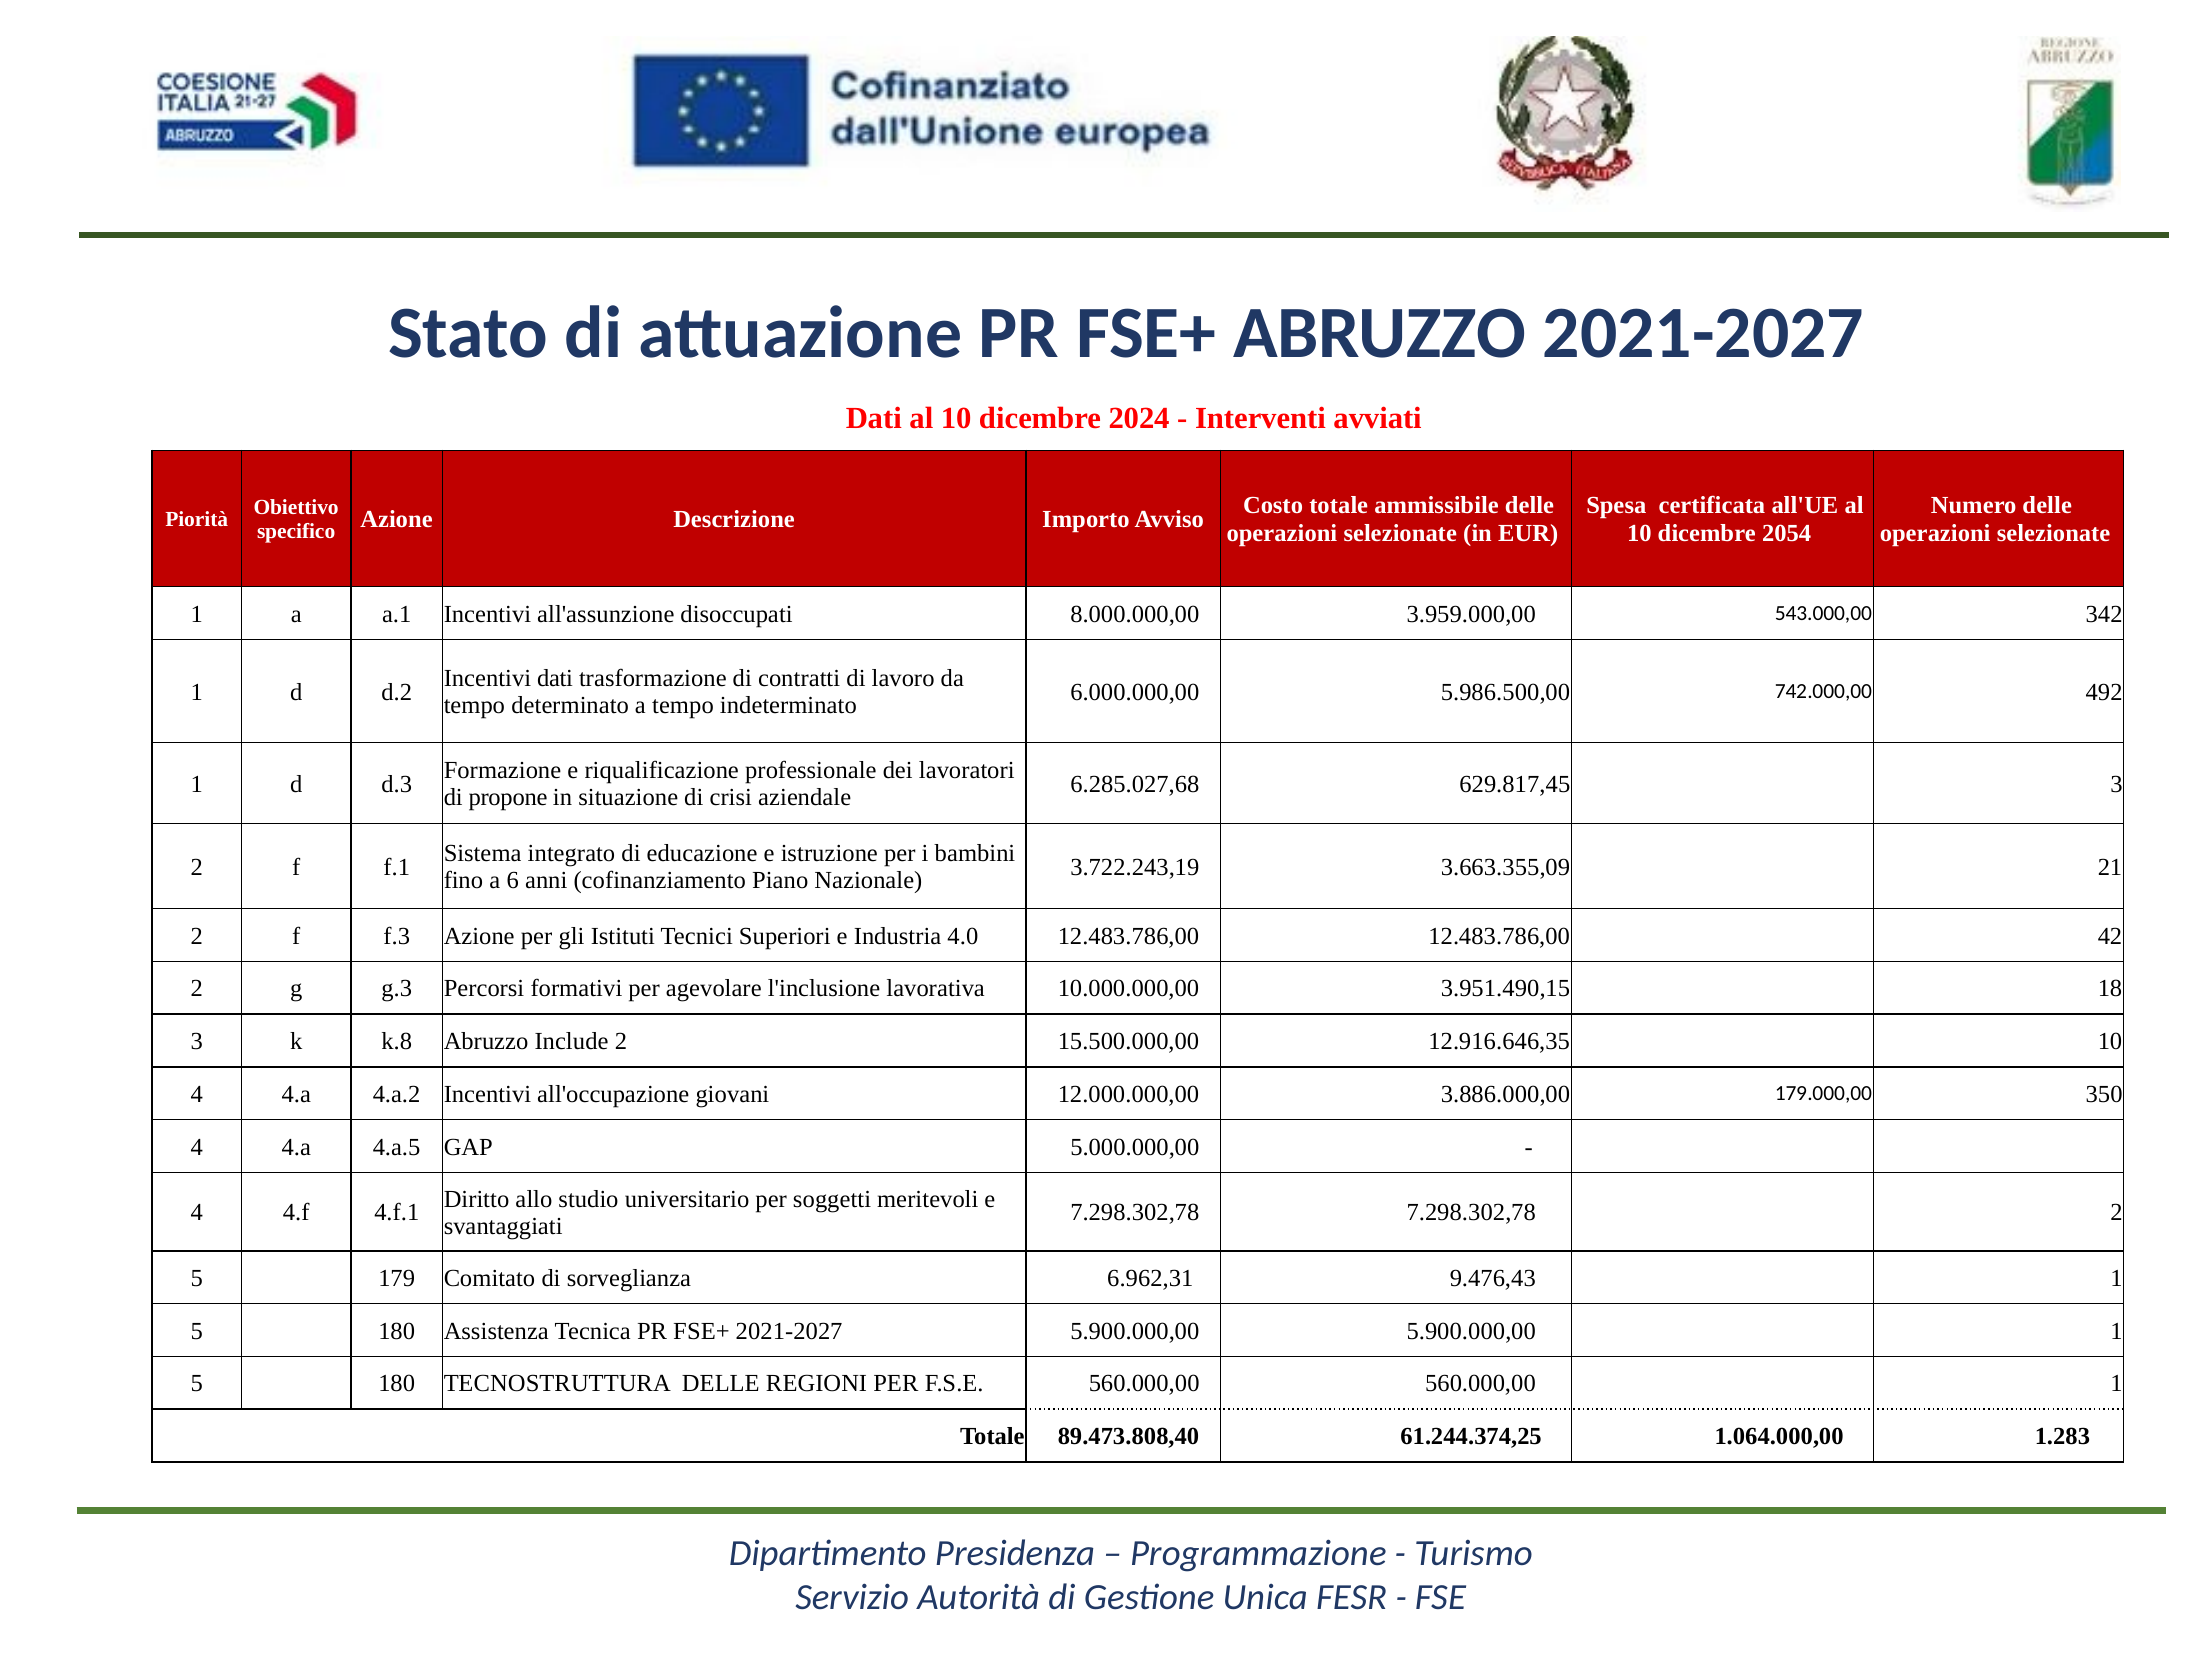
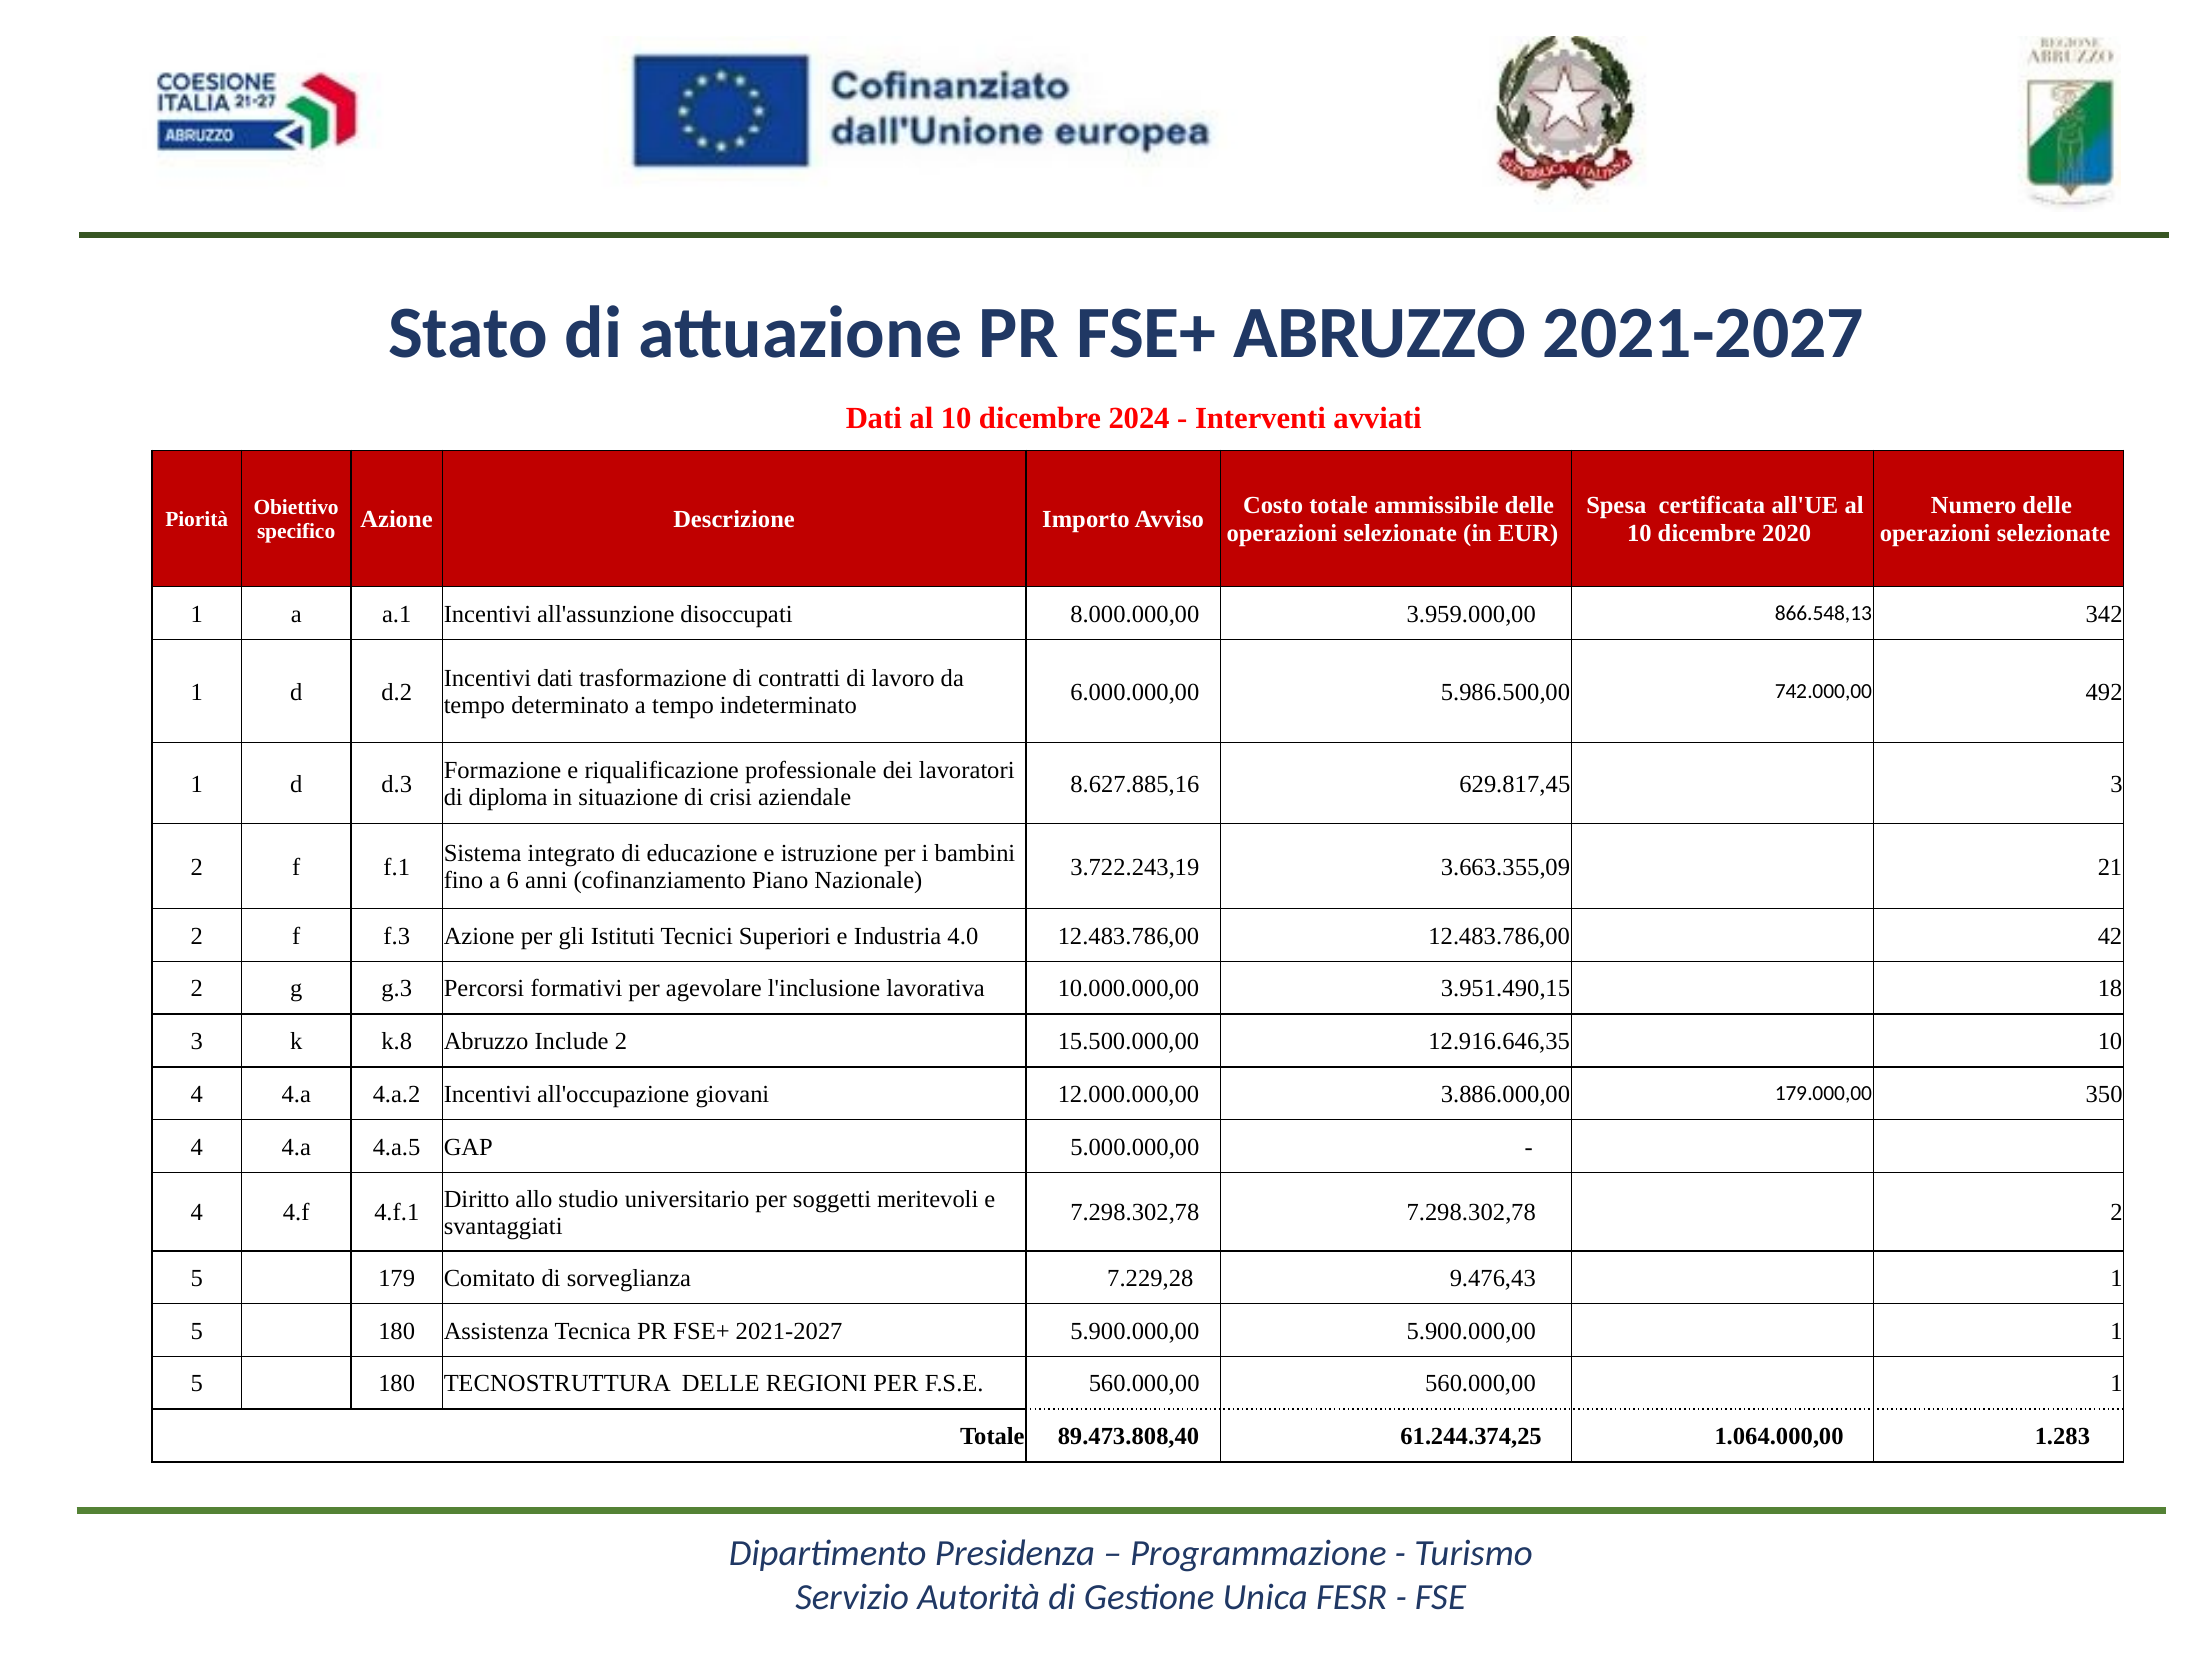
2054: 2054 -> 2020 (1787, 533)
543.000,00: 543.000,00 -> 866.548,13 (1823, 614)
6.285.027,68: 6.285.027,68 -> 8.627.885,16 (1135, 784)
propone: propone -> diploma (508, 798)
6.962,31: 6.962,31 -> 7.229,28 (1150, 1278)
